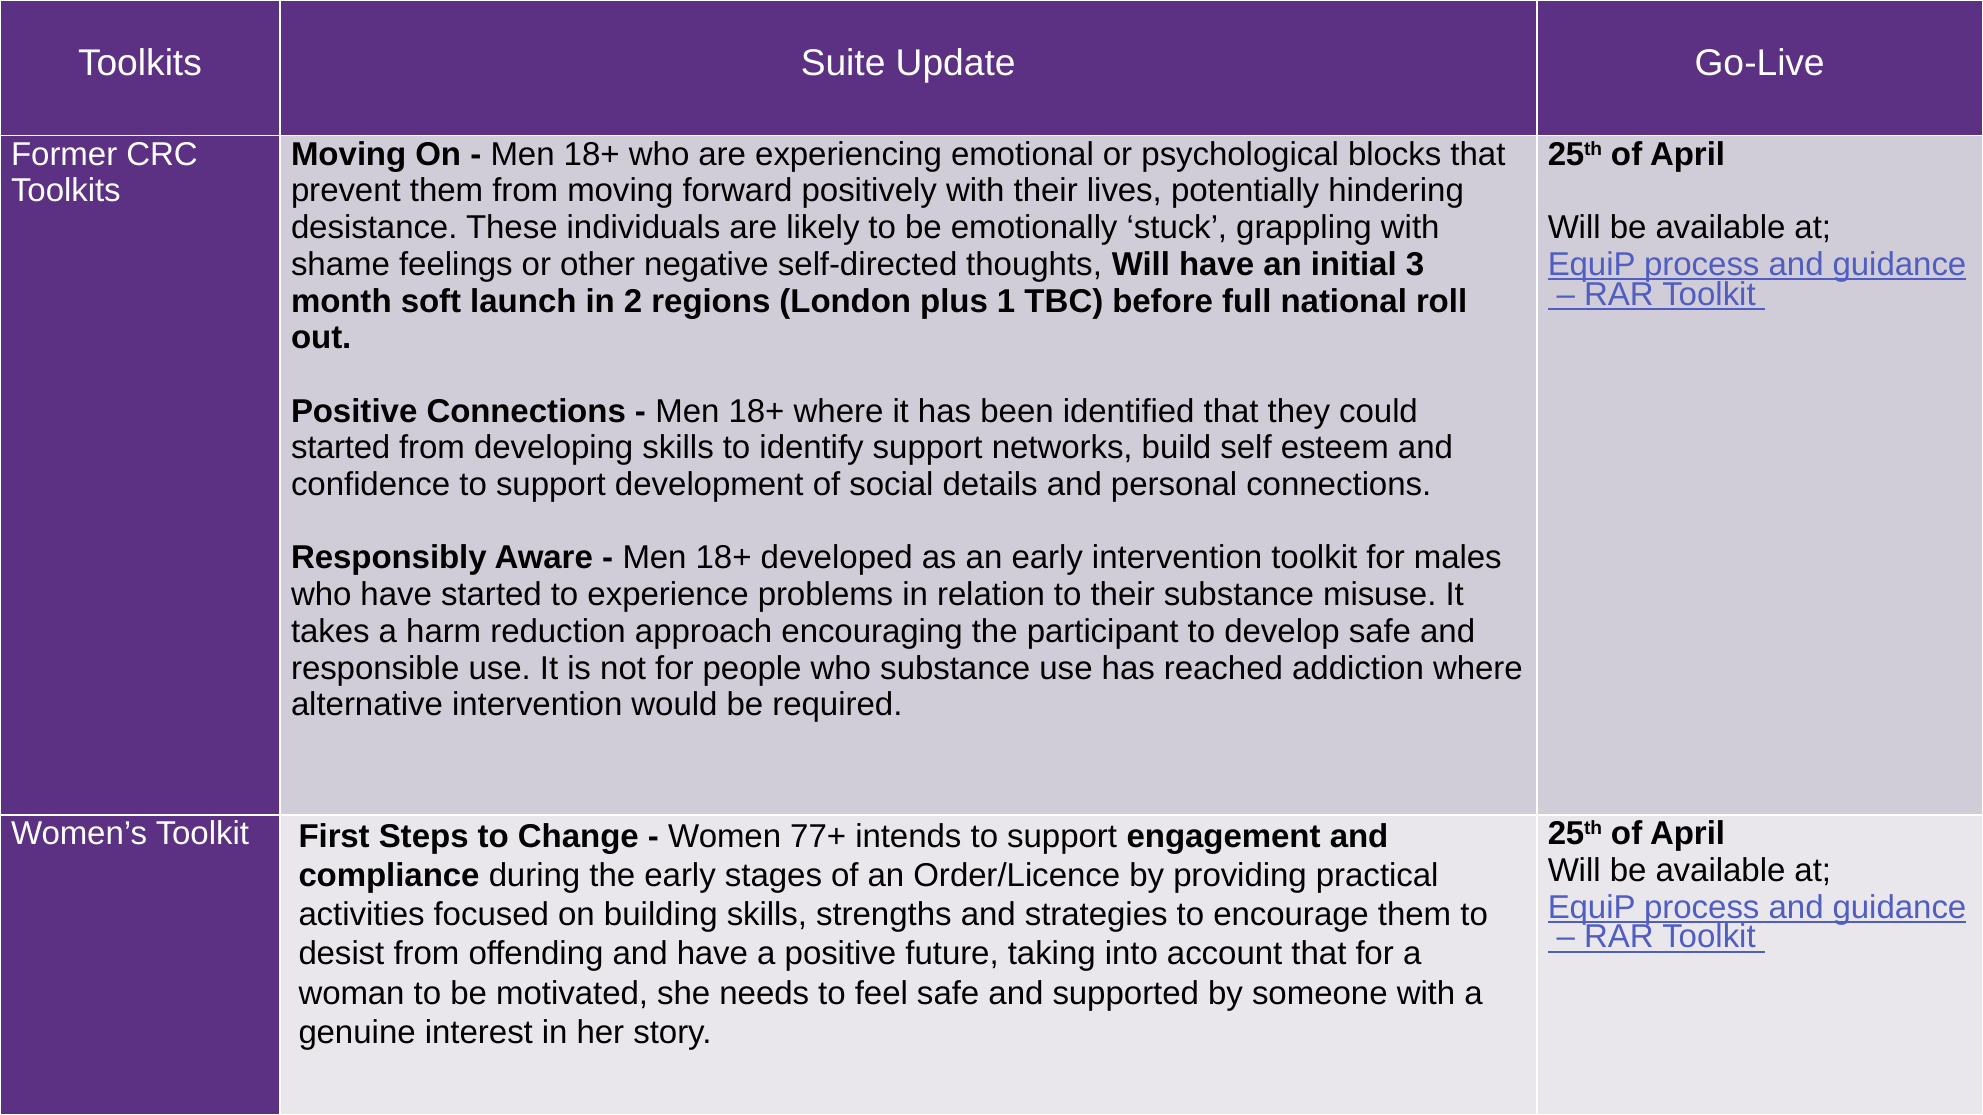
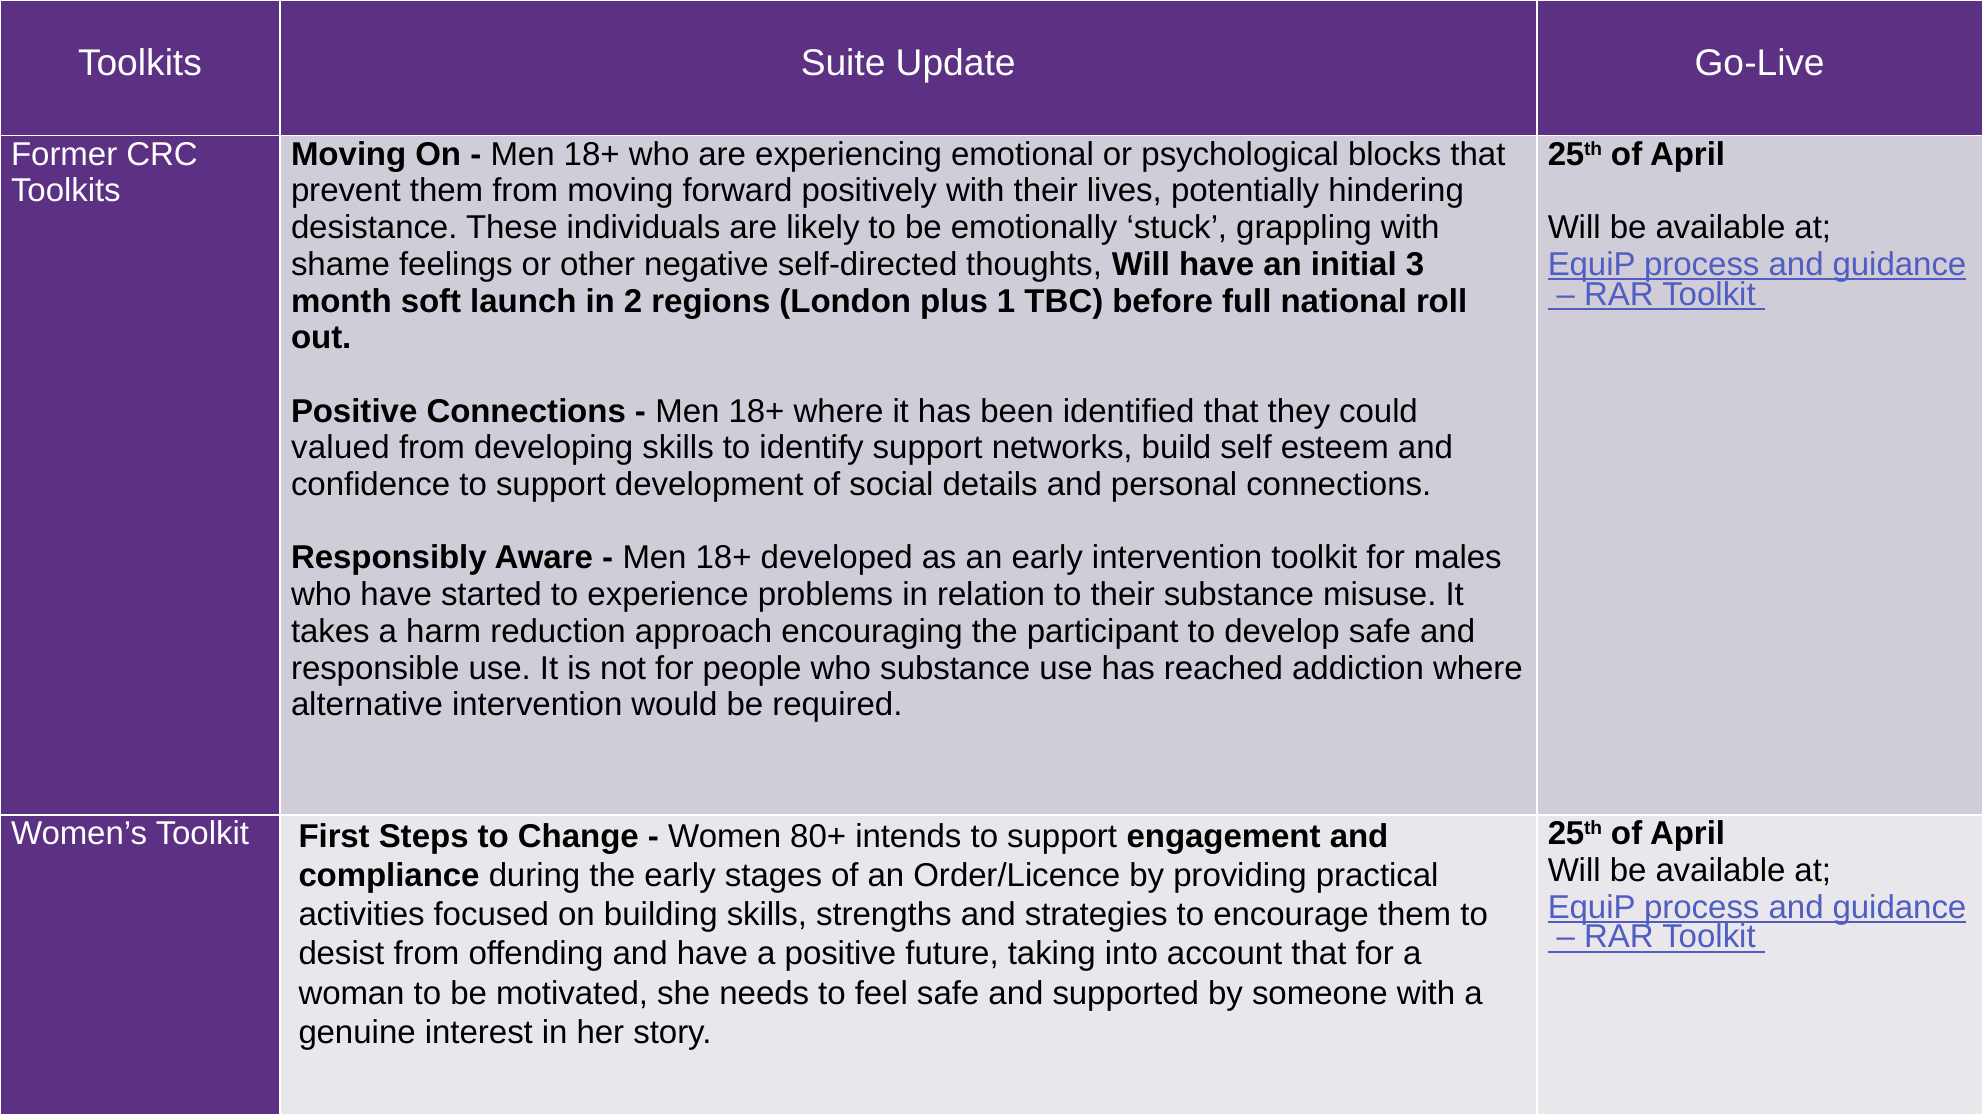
started: started -> valued (340, 448)
77+: 77+ -> 80+ (818, 837)
